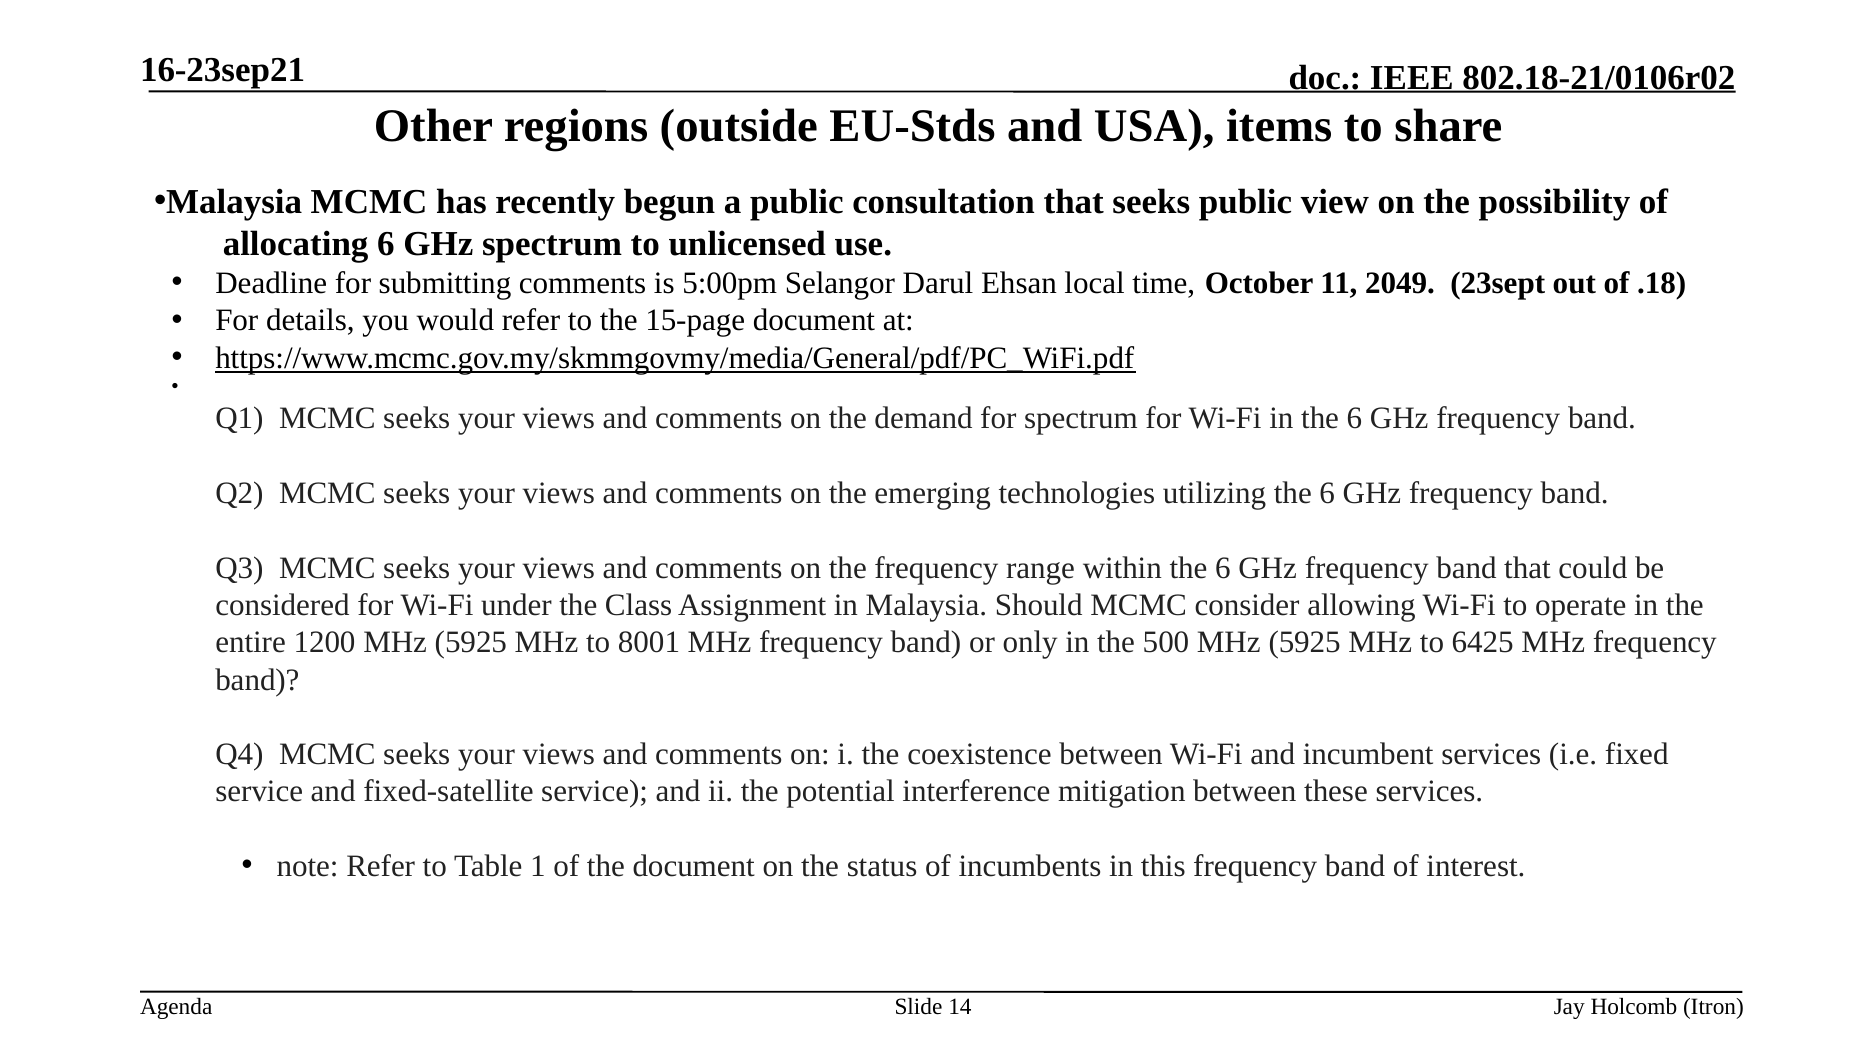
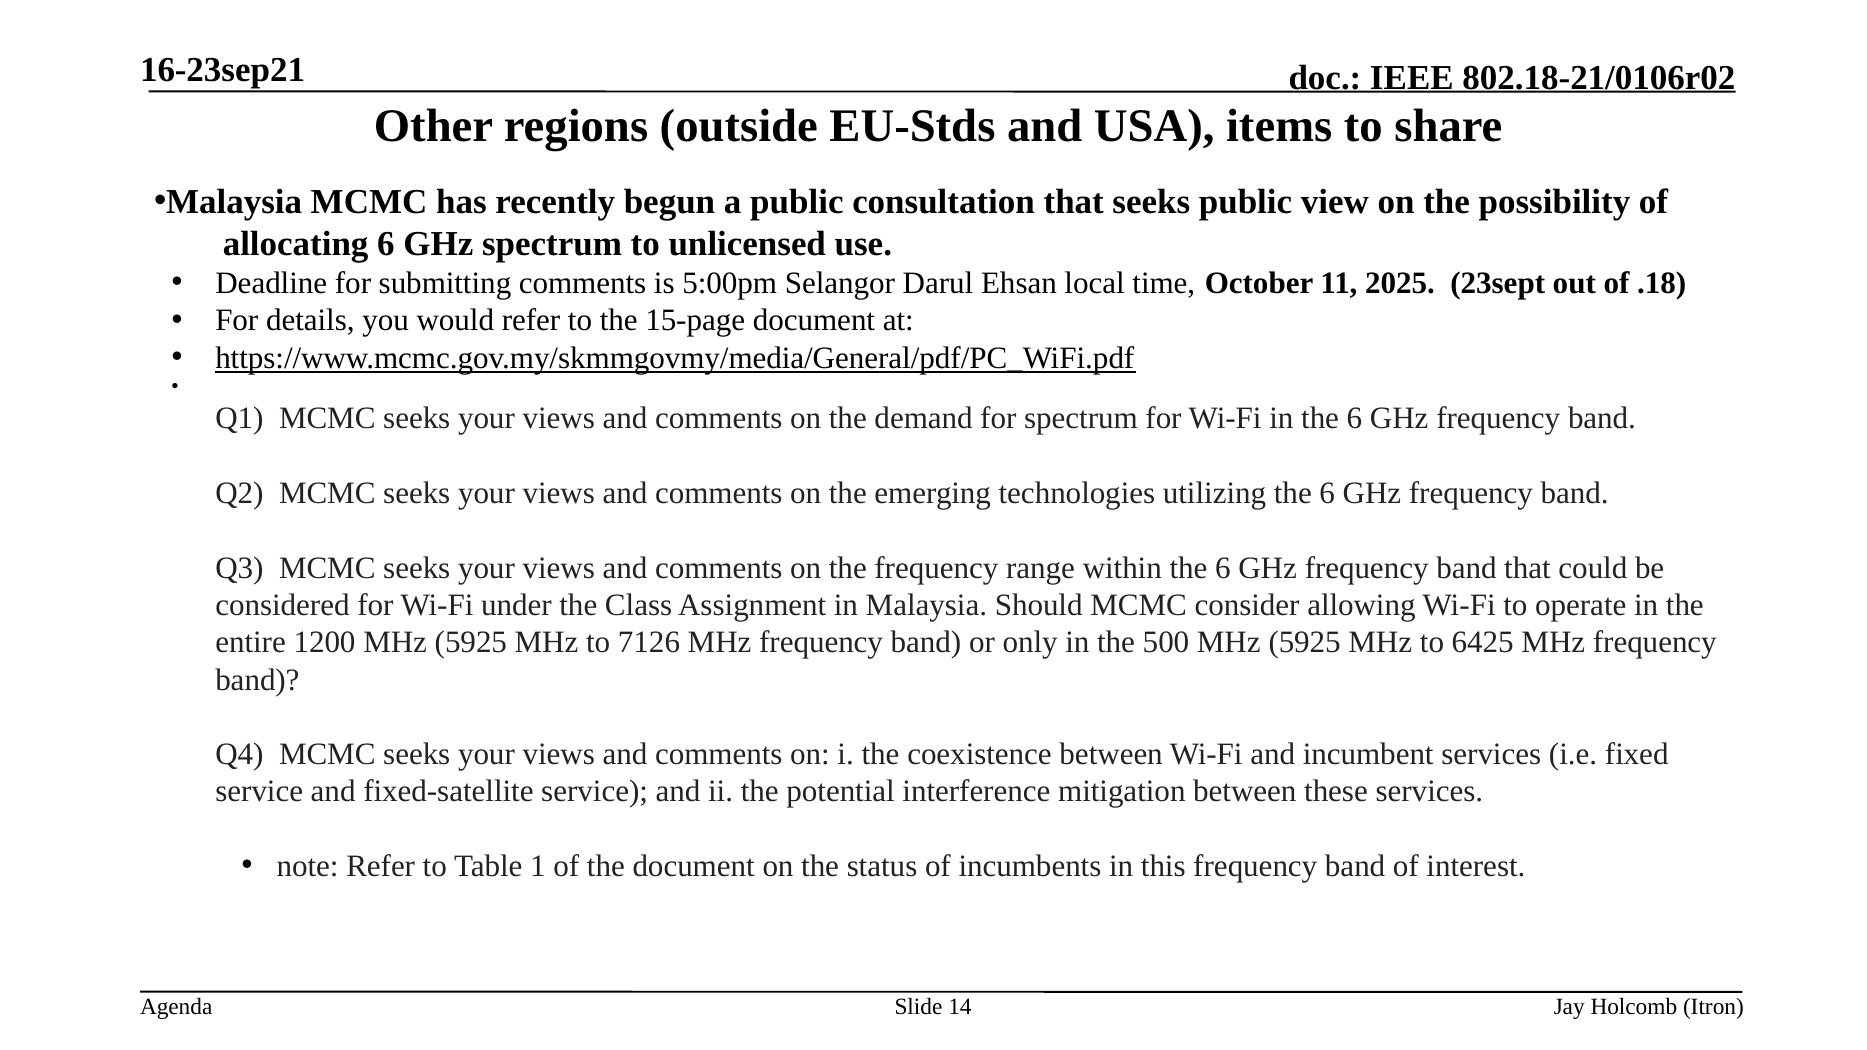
2049: 2049 -> 2025 (1400, 283)
8001: 8001 -> 7126 (649, 643)
